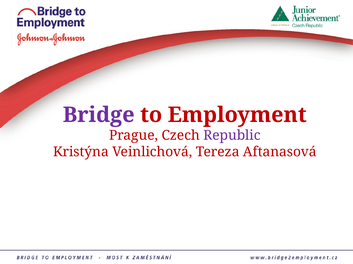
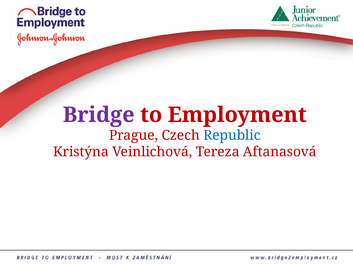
Republic colour: purple -> blue (232, 136)
